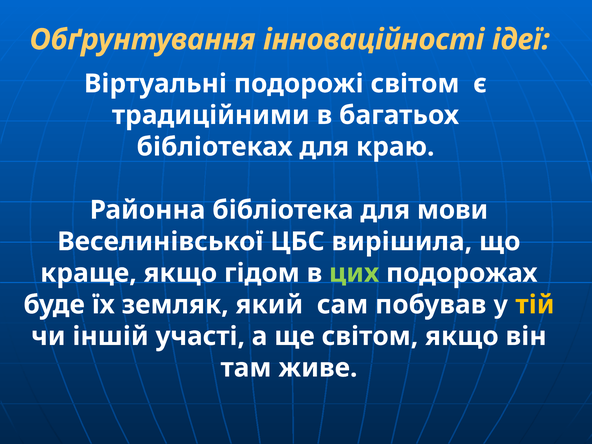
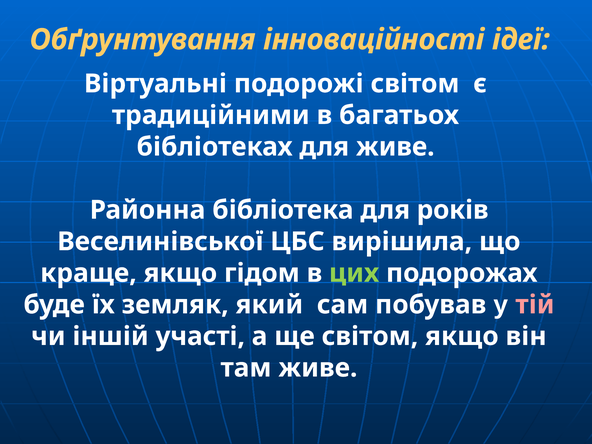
для краю: краю -> живе (395, 147)
мови: мови -> років (453, 210)
тій colour: yellow -> pink (535, 305)
